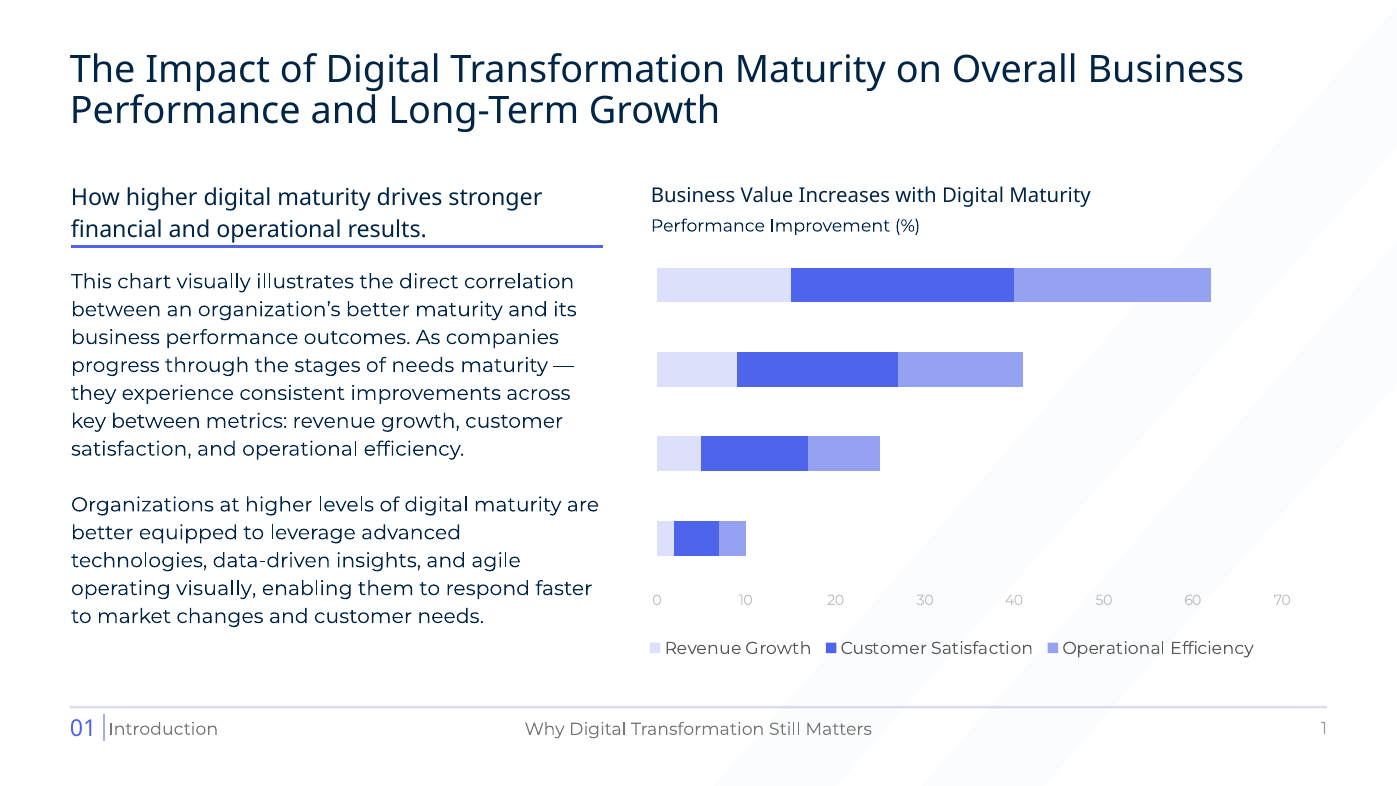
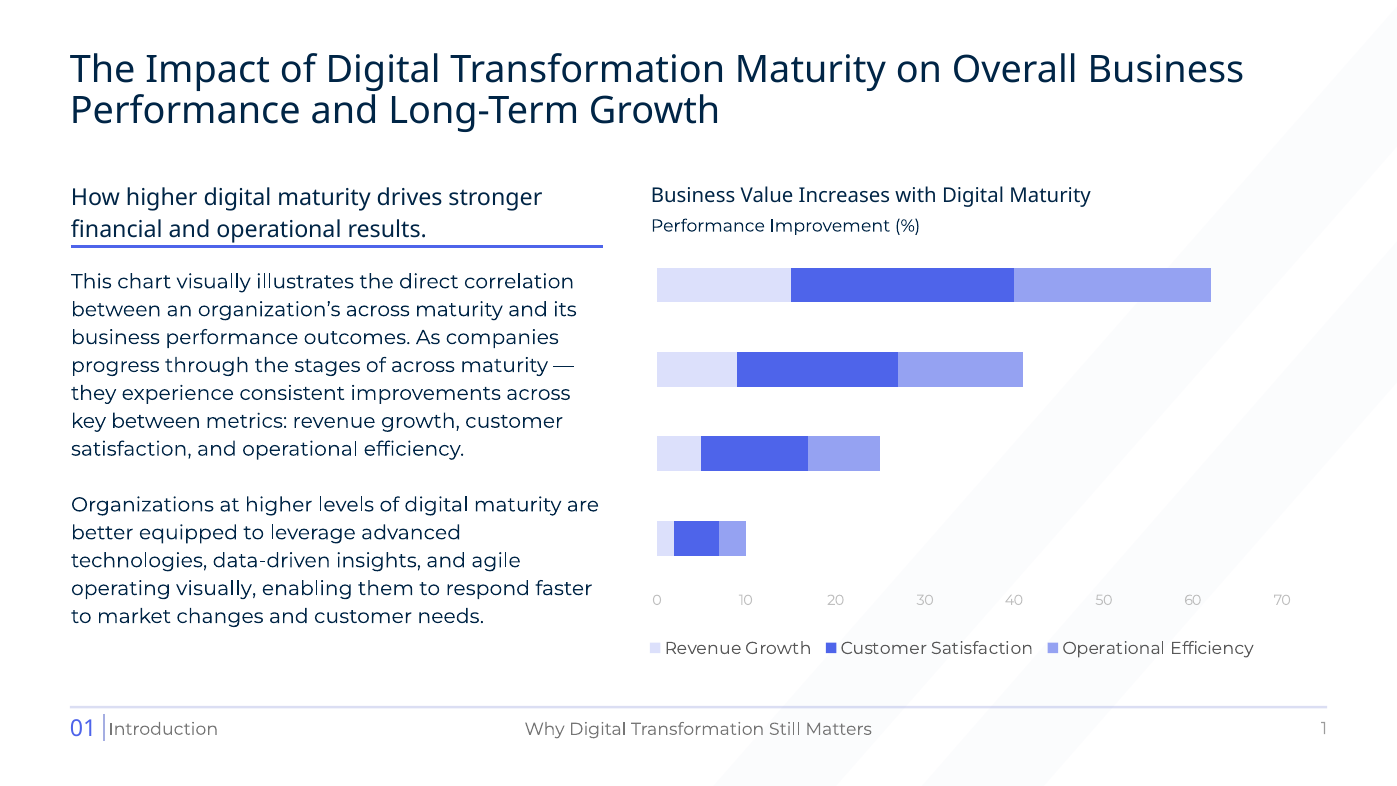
organization’s better: better -> across (378, 309)
of needs: needs -> across (423, 365)
